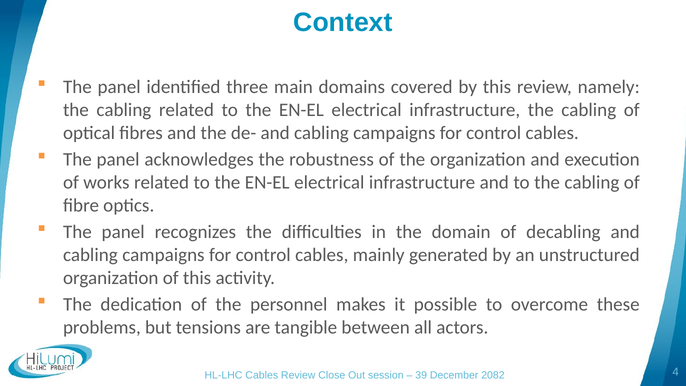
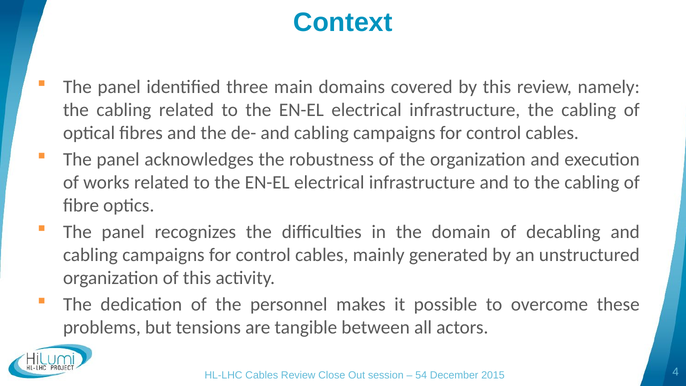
39: 39 -> 54 (421, 375)
2082: 2082 -> 2015 (493, 375)
